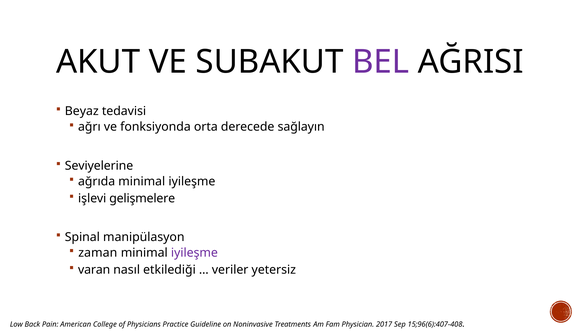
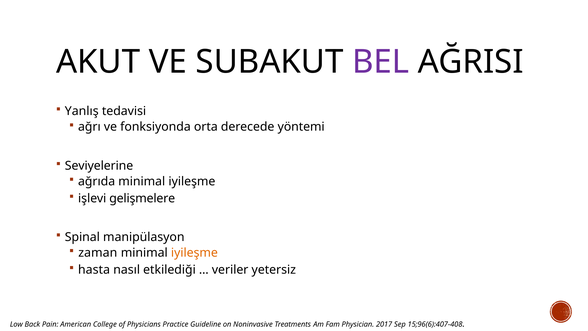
Beyaz: Beyaz -> Yanlış (82, 111)
sağlayın: sağlayın -> yöntemi (301, 127)
iyileşme colour: purple -> orange (194, 253)
varan: varan -> hasta (94, 270)
